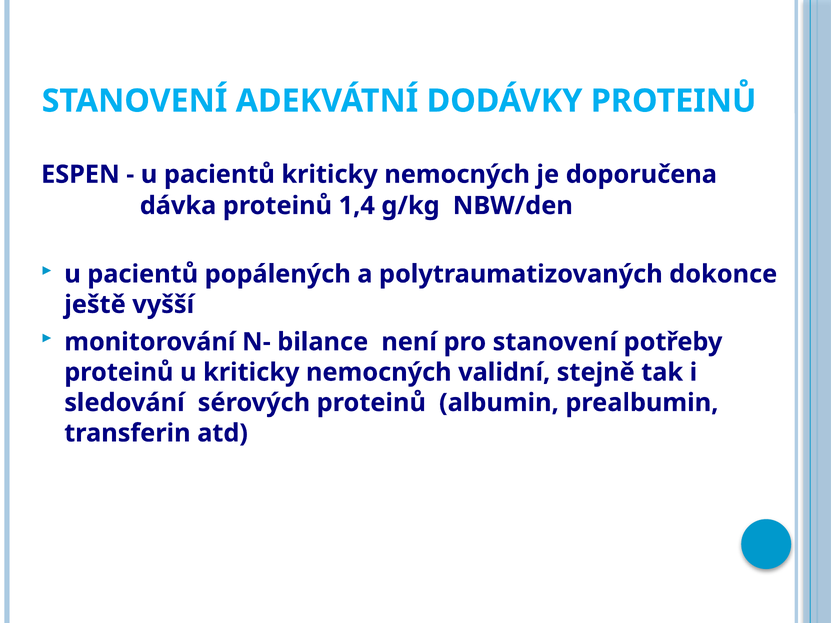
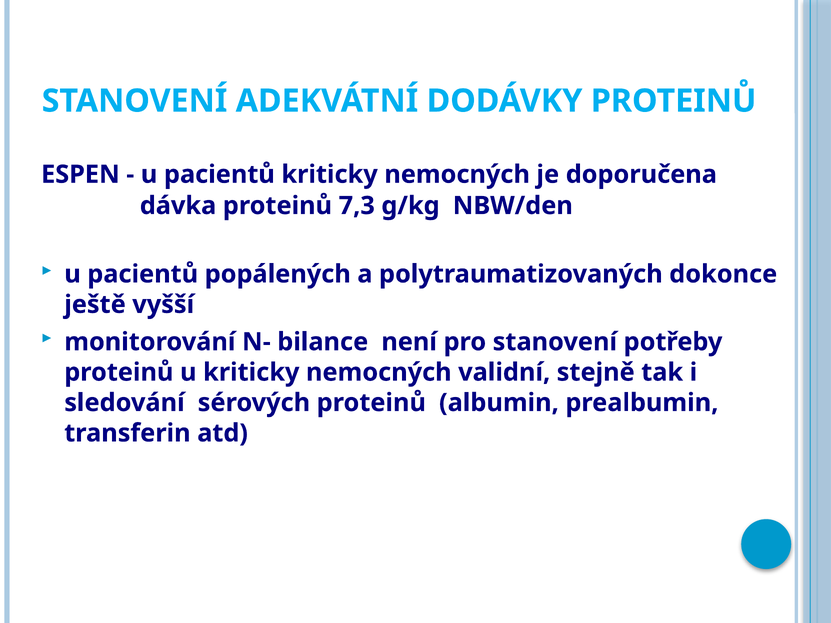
1,4: 1,4 -> 7,3 (357, 206)
